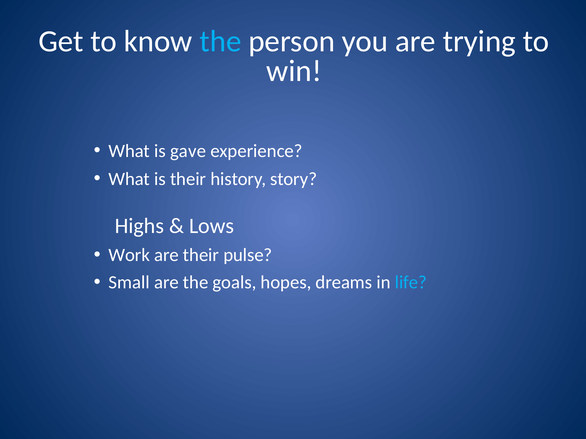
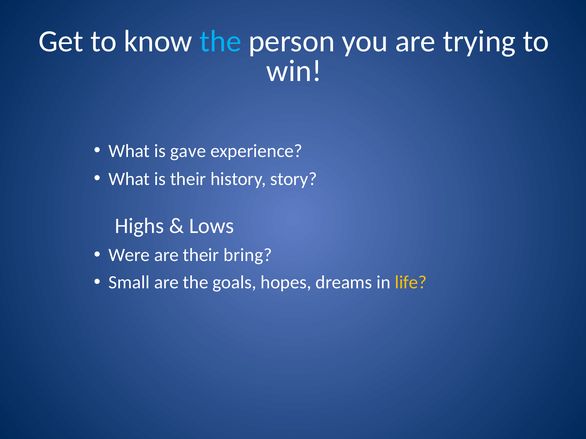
Work: Work -> Were (129, 255)
pulse: pulse -> bring (248, 255)
life colour: light blue -> yellow (411, 283)
